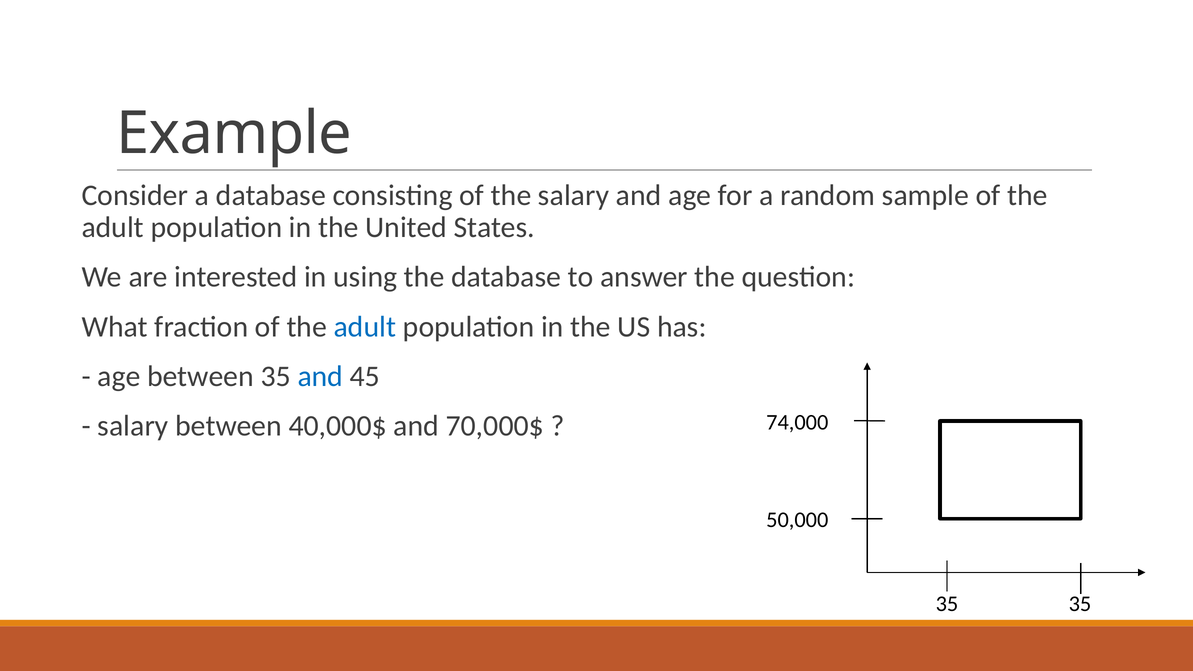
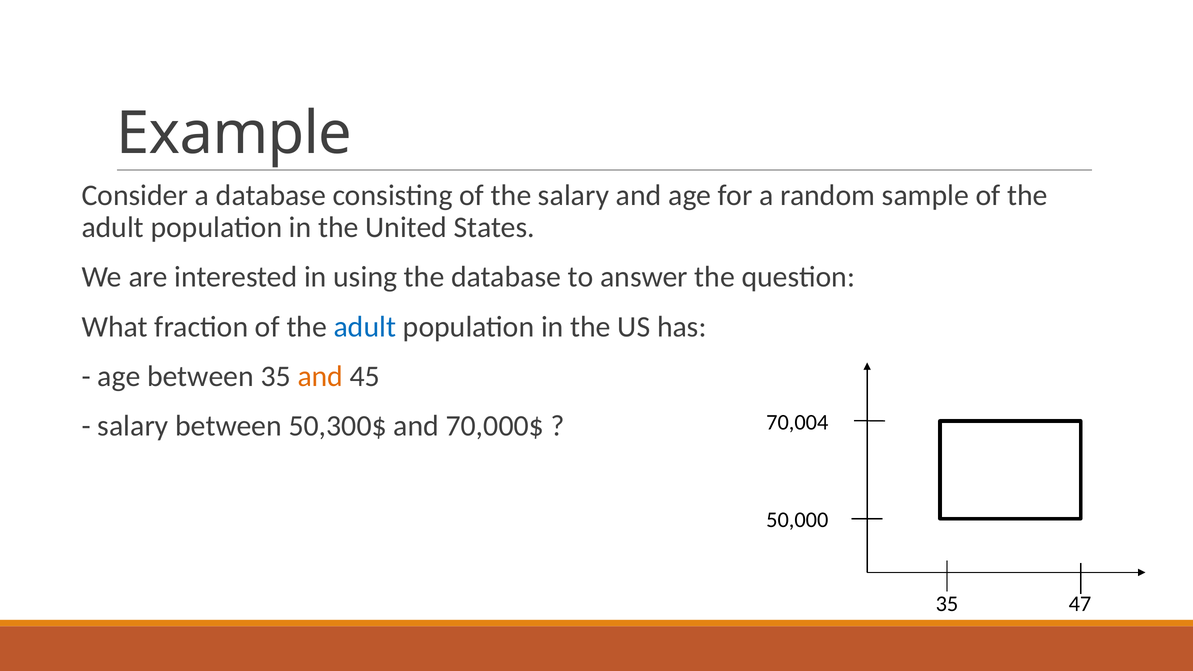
and colour: blue -> orange (320, 376)
74,000: 74,000 -> 70,004 (797, 422)
40,000$: 40,000$ -> 50,300$ (338, 426)
35 35: 35 -> 47 (1080, 604)
